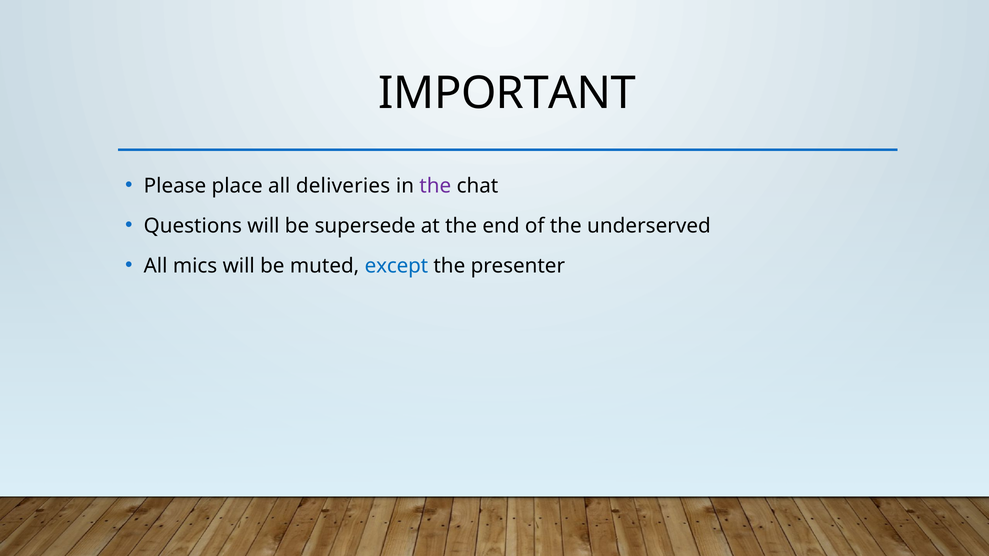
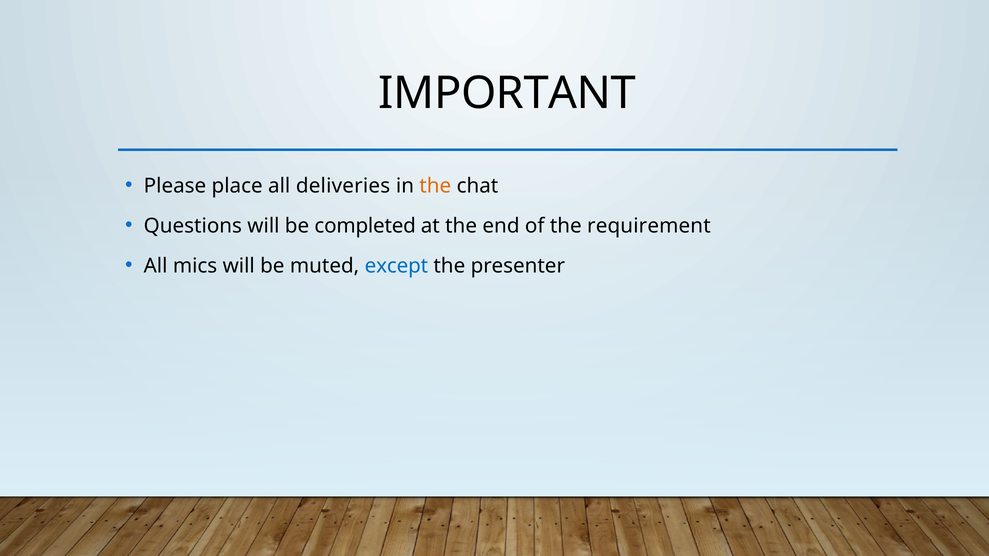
the colour: purple -> orange (435, 186)
supersede: supersede -> completed (365, 226)
underserved: underserved -> requirement (649, 226)
